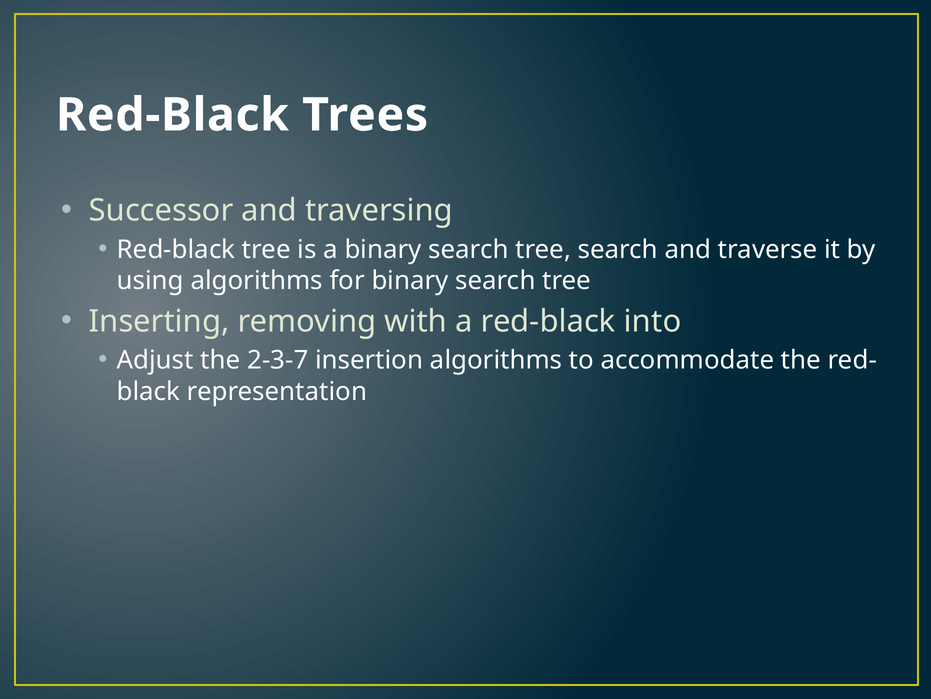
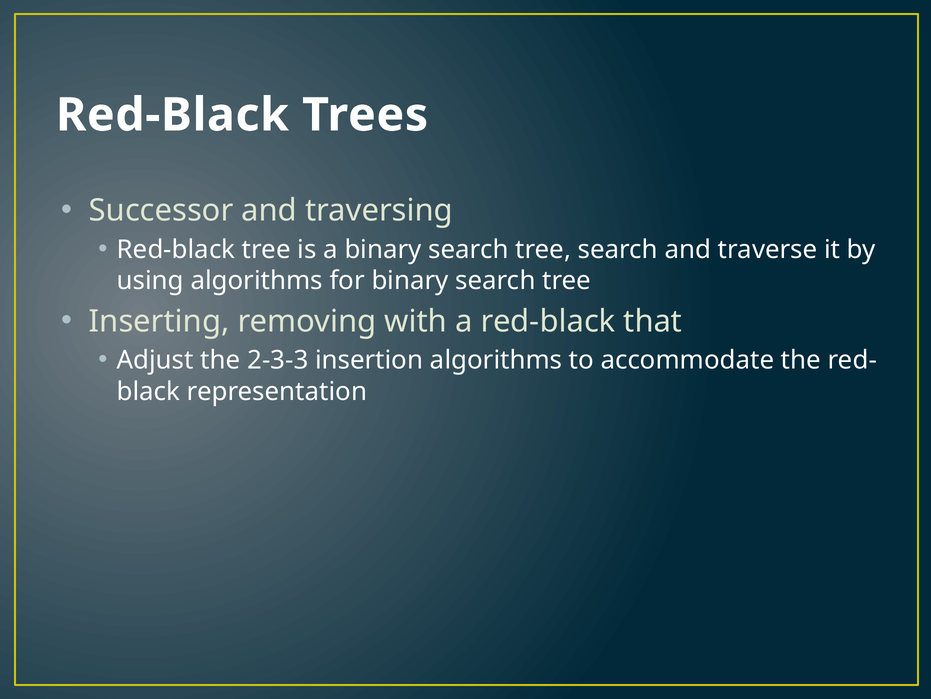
into: into -> that (653, 321)
2-3-7: 2-3-7 -> 2-3-3 (278, 360)
